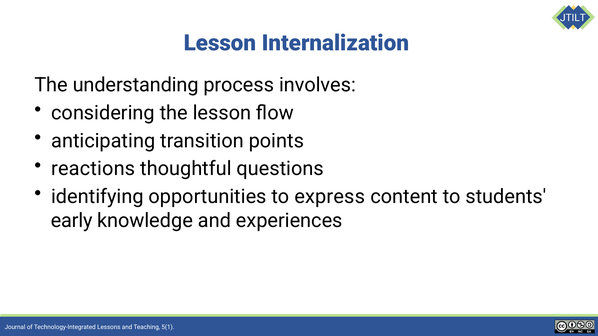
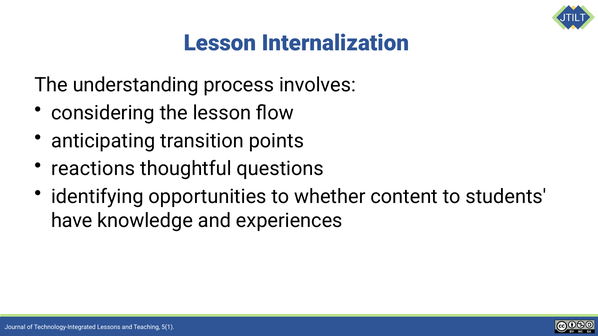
express: express -> whether (330, 197)
early: early -> have (72, 221)
